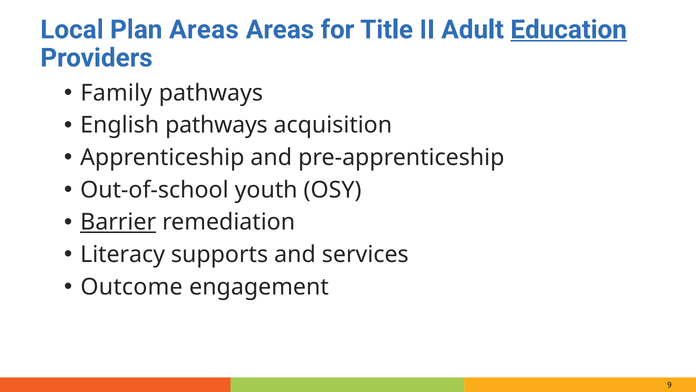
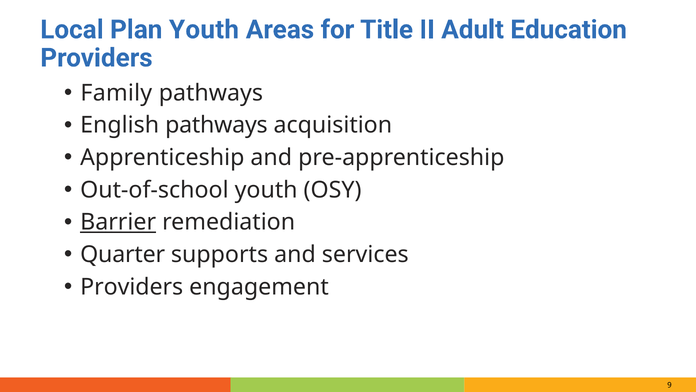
Plan Areas: Areas -> Youth (204, 30)
Education underline: present -> none (569, 30)
Literacy: Literacy -> Quarter (123, 254)
Outcome: Outcome -> Providers (132, 287)
